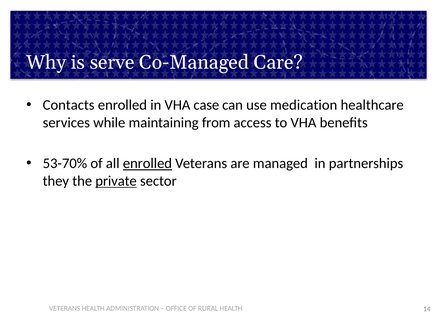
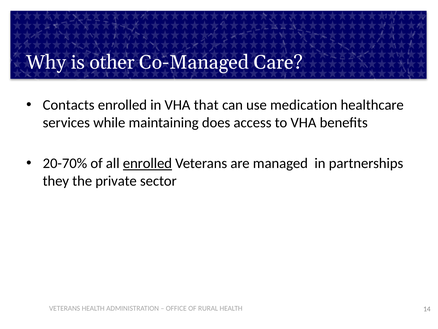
serve: serve -> other (112, 62)
case: case -> that (206, 105)
from: from -> does (216, 122)
53-70%: 53-70% -> 20-70% (65, 163)
private underline: present -> none (116, 181)
